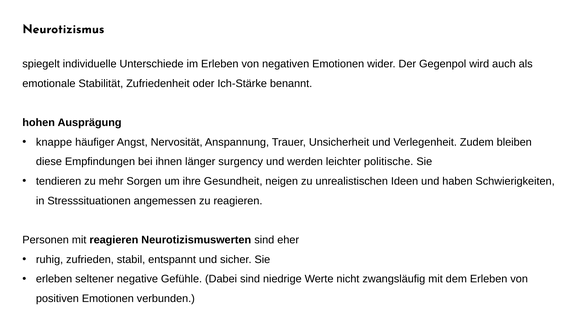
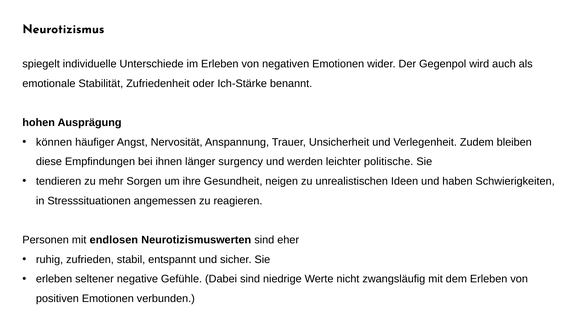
knappe: knappe -> können (54, 142)
mit reagieren: reagieren -> endlosen (114, 240)
